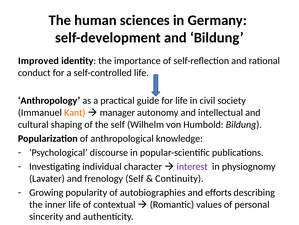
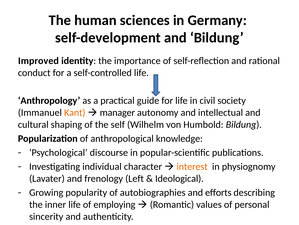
interest colour: purple -> orange (192, 166)
frenology Self: Self -> Left (135, 178)
Continuity: Continuity -> Ideological (179, 178)
contextual: contextual -> employing (114, 204)
